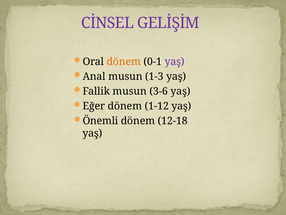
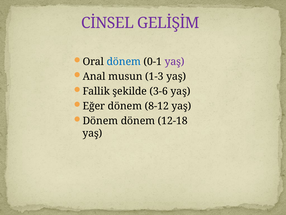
dönem colour: orange -> blue (124, 62)
Fallik musun: musun -> şekilde (130, 91)
1-12: 1-12 -> 8-12 (157, 106)
Önemli: Önemli -> Dönem (100, 121)
